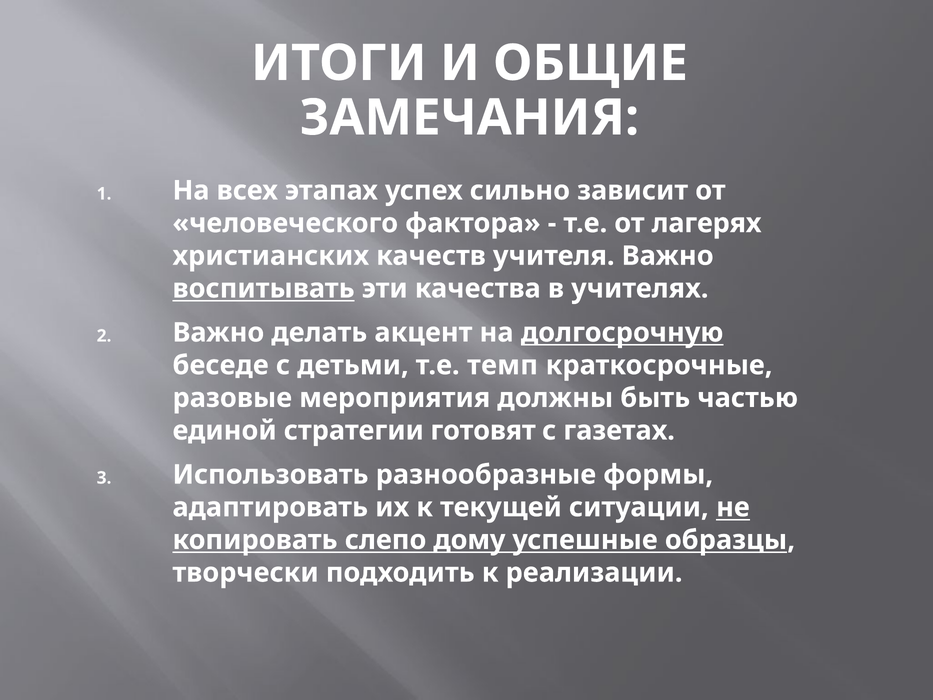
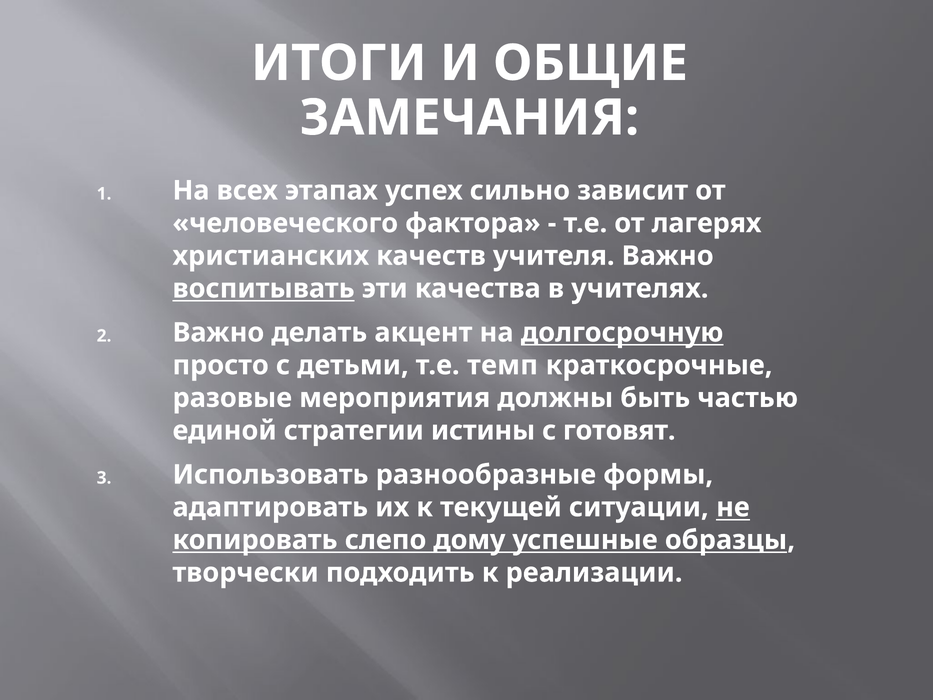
беседе: беседе -> просто (221, 365)
готовят: готовят -> истины (483, 430)
газетах: газетах -> готовят (619, 430)
